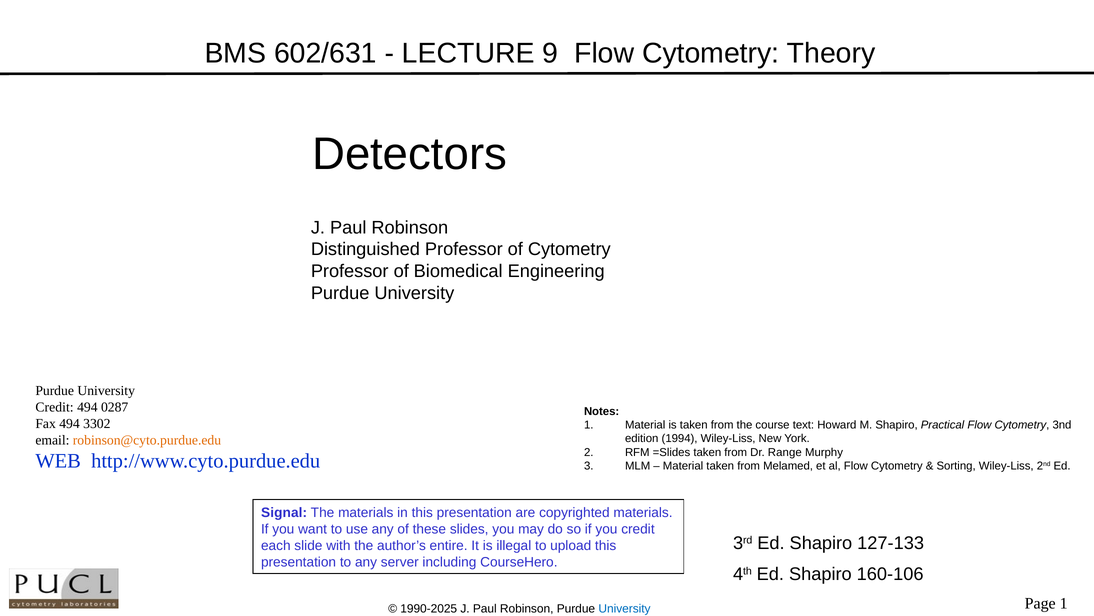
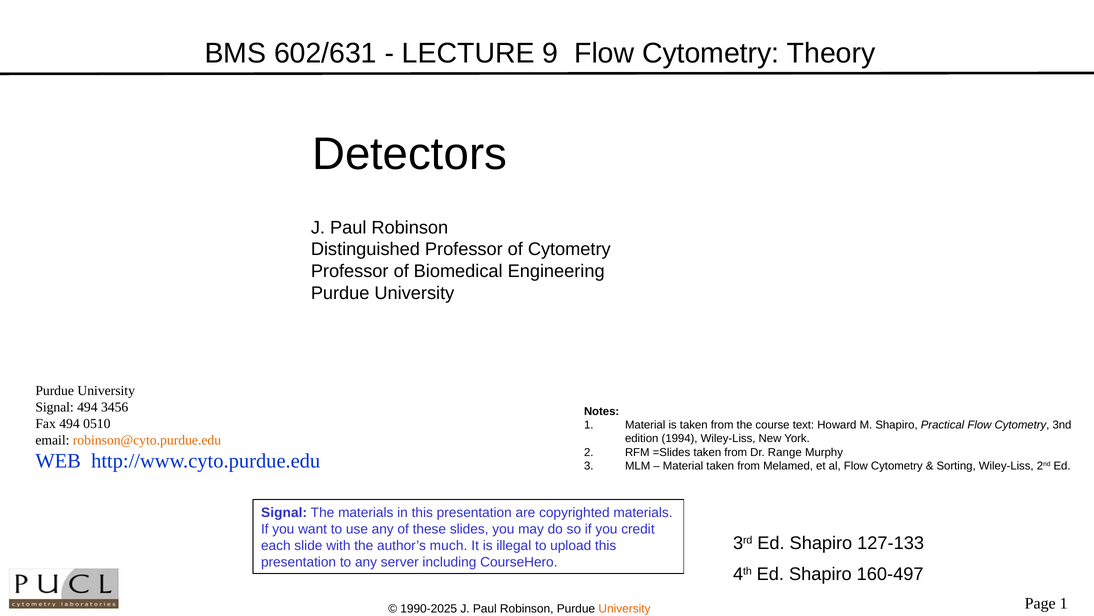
Credit: Credit -> Signal (55, 407)
0287: 0287 -> 3456 (115, 407)
3302: 3302 -> 0510 (97, 423)
entire: entire -> much (449, 545)
160-106: 160-106 -> 160-497 (890, 574)
University colour: blue -> orange (625, 608)
